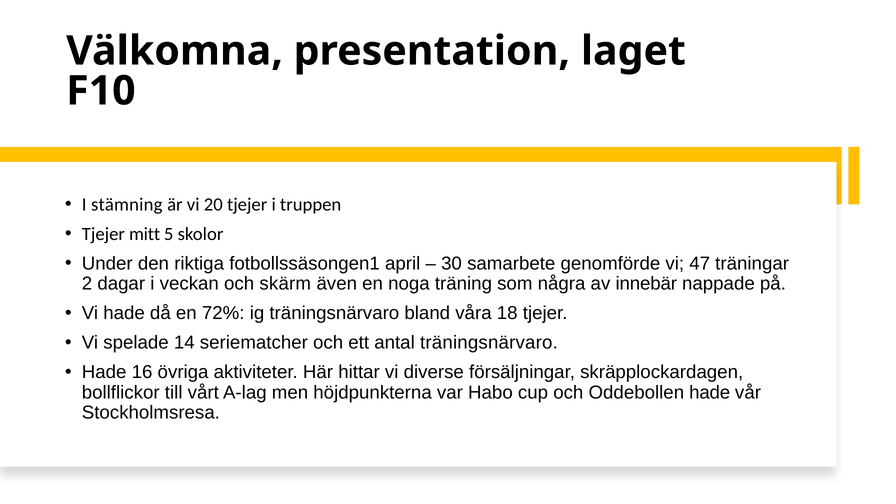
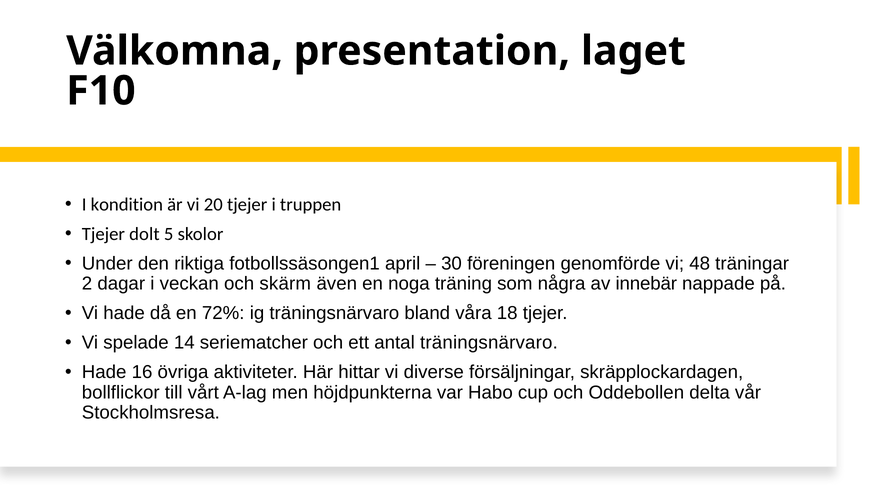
stämning: stämning -> kondition (127, 204)
mitt: mitt -> dolt (144, 234)
samarbete: samarbete -> föreningen (511, 263)
47: 47 -> 48 (700, 263)
Oddebollen hade: hade -> delta (710, 392)
